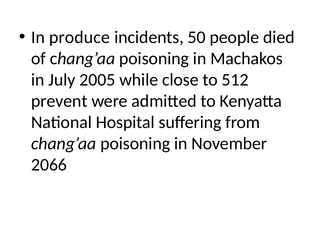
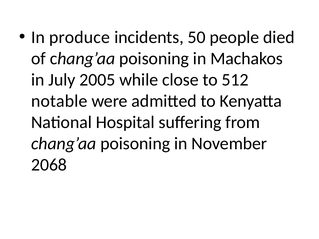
prevent: prevent -> notable (59, 101)
2066: 2066 -> 2068 (49, 165)
